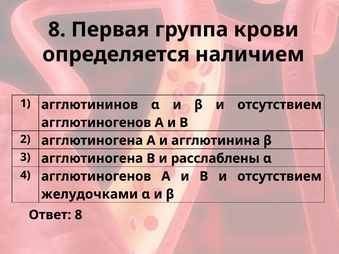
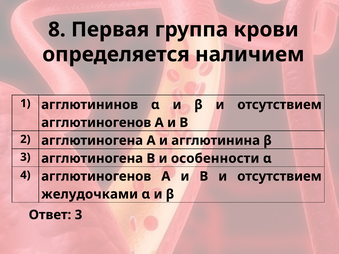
расслаблены: расслаблены -> особенности (215, 159)
Ответ 8: 8 -> 3 (78, 215)
